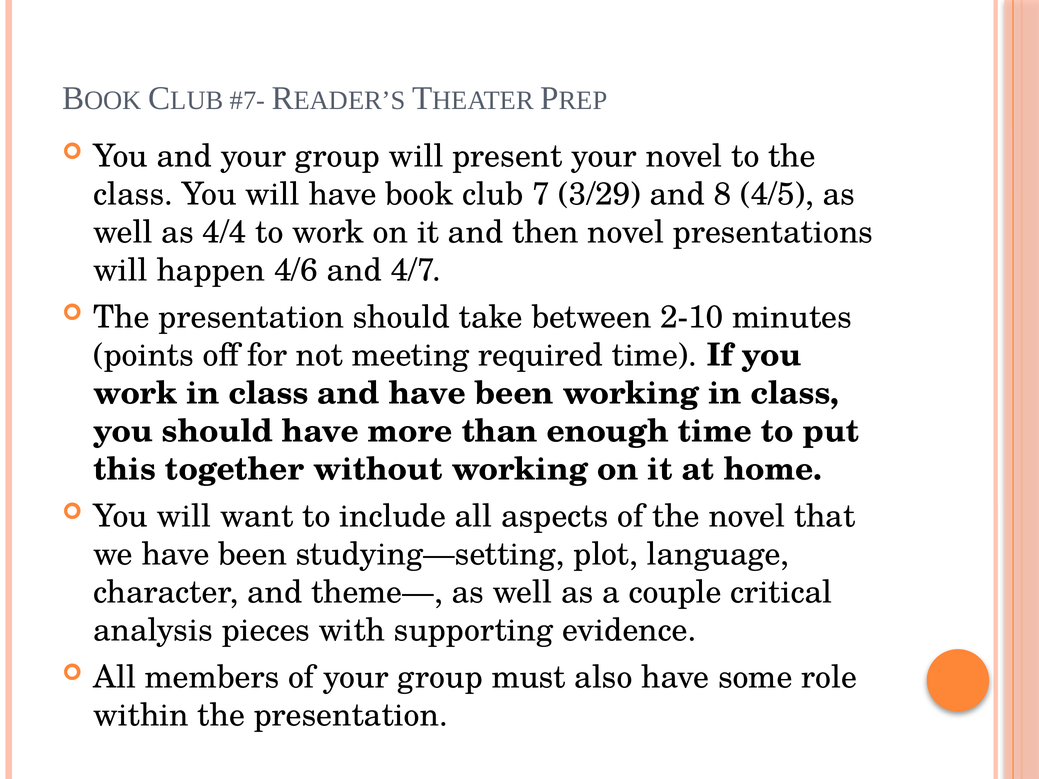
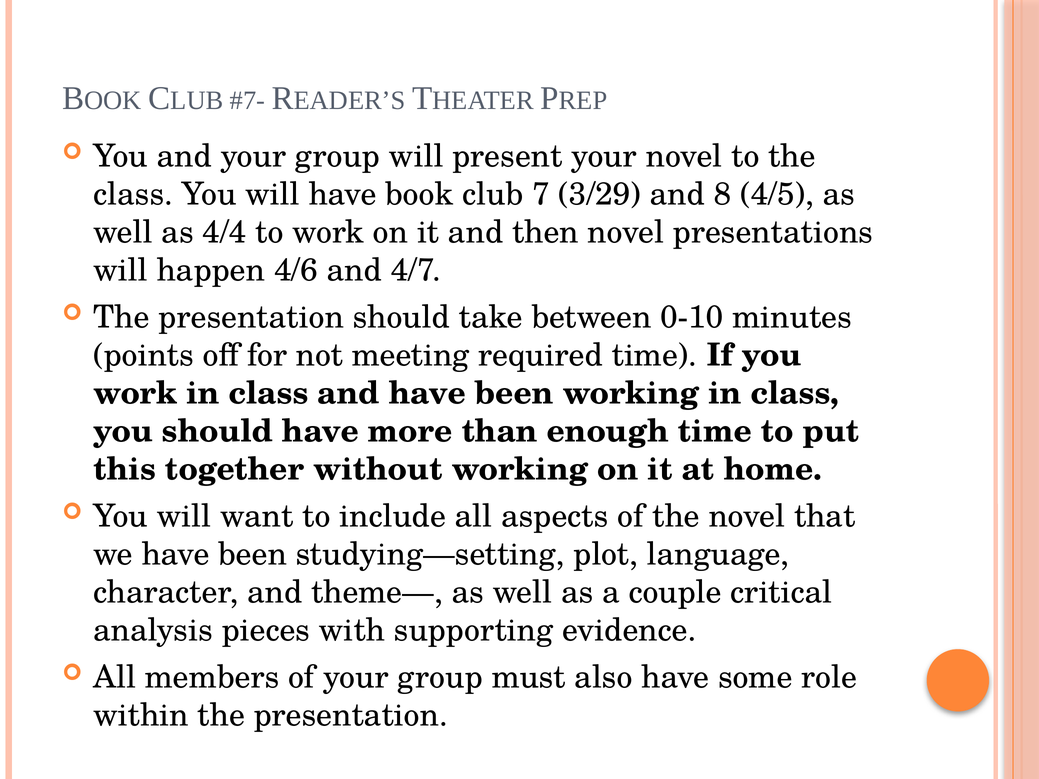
2-10: 2-10 -> 0-10 (692, 317)
